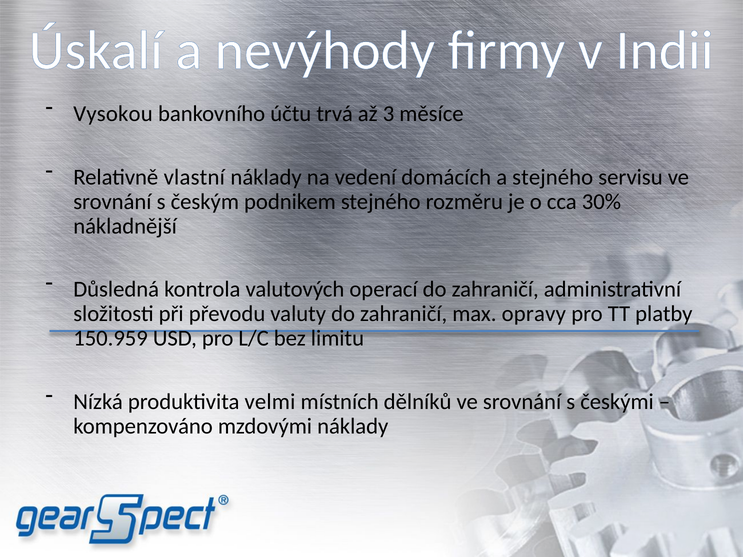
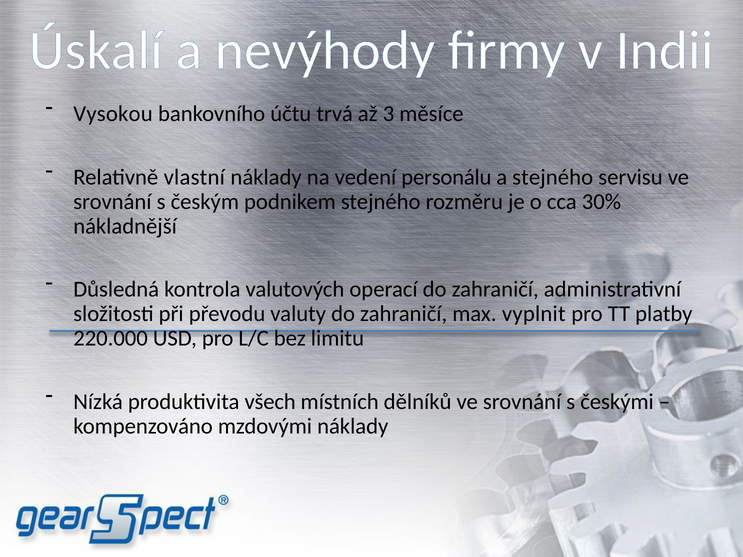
domácích: domácích -> personálu (446, 177)
opravy: opravy -> vyplnit (534, 314)
150.959: 150.959 -> 220.000 (111, 339)
velmi: velmi -> všech (270, 402)
